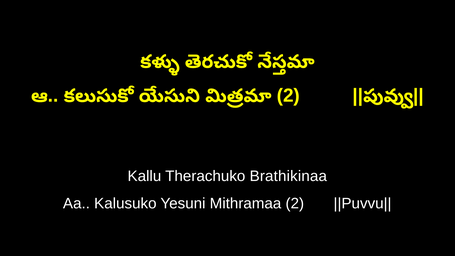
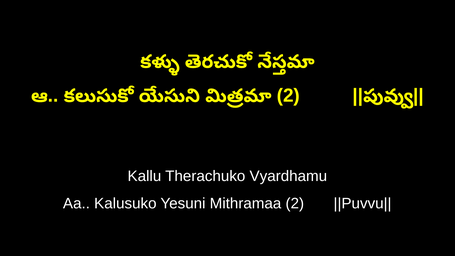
Brathikinaa: Brathikinaa -> Vyardhamu (288, 176)
